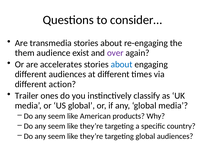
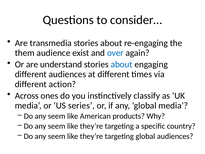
over colour: purple -> blue (115, 53)
accelerates: accelerates -> understand (61, 64)
Trailer: Trailer -> Across (27, 96)
US global: global -> series (81, 105)
